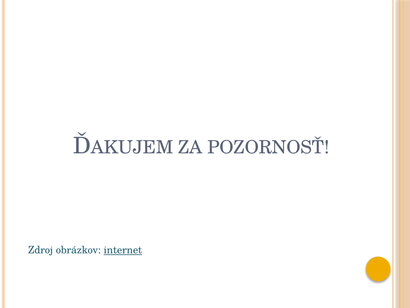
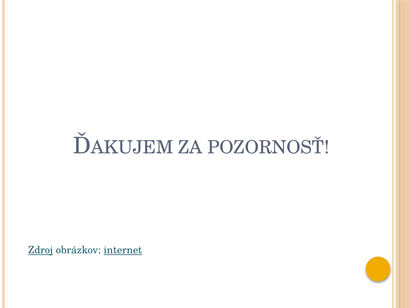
Zdroj underline: none -> present (41, 250)
